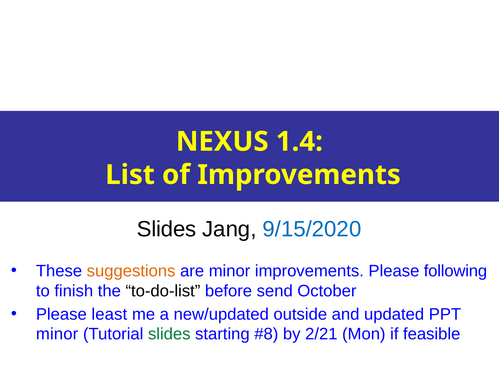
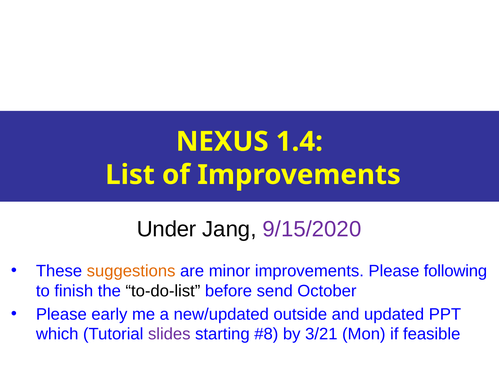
Slides: Slides -> Under (167, 229)
9/15/2020 colour: blue -> purple (312, 229)
least: least -> early (109, 314)
minor: minor -> which (57, 334)
slides colour: green -> purple (169, 334)
2/21: 2/21 -> 3/21 (321, 334)
